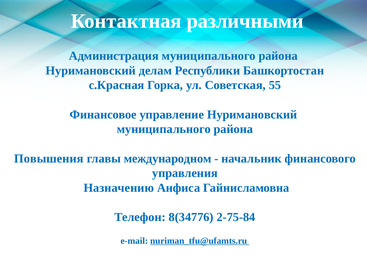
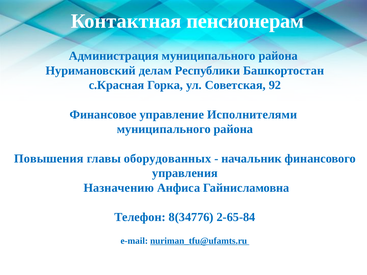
различными: различными -> пенсионерам (245, 21)
55: 55 -> 92 (275, 85)
управление Нуримановский: Нуримановский -> Исполнителями (252, 115)
международном: международном -> оборудованных (168, 159)
2-75-84: 2-75-84 -> 2-65-84 (236, 217)
